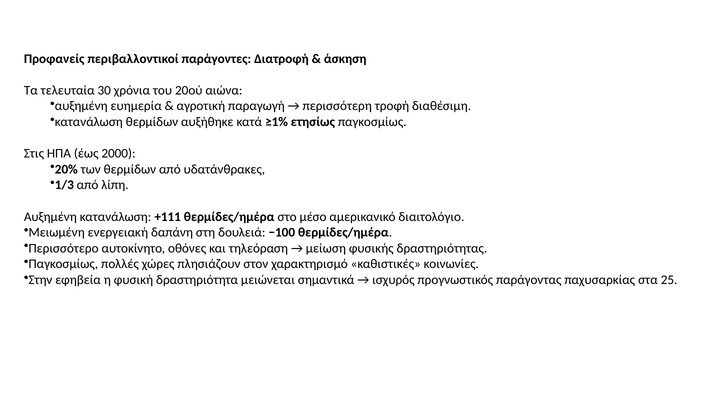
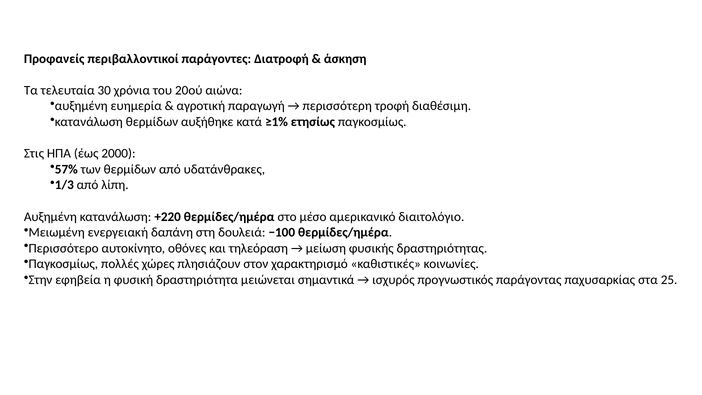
20%: 20% -> 57% (66, 169)
+111: +111 -> +220 (168, 217)
